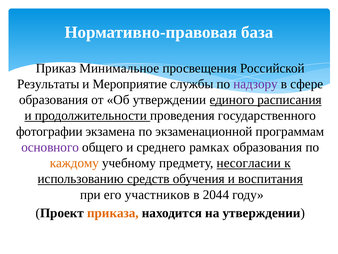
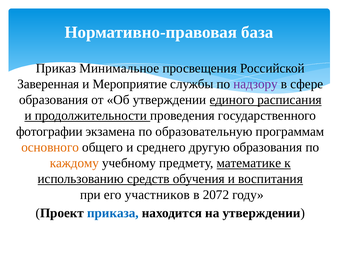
Результаты: Результаты -> Заверенная (48, 84)
экзаменационной: экзаменационной -> образовательную (204, 131)
основного colour: purple -> orange (50, 147)
рамках: рамках -> другую (209, 147)
несогласии: несогласии -> математике (249, 163)
2044: 2044 -> 2072 (216, 194)
приказа colour: orange -> blue (113, 213)
